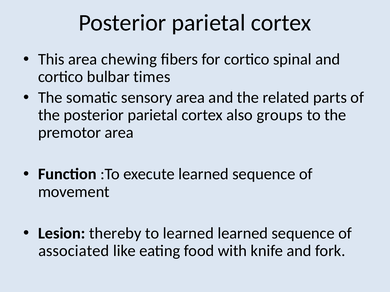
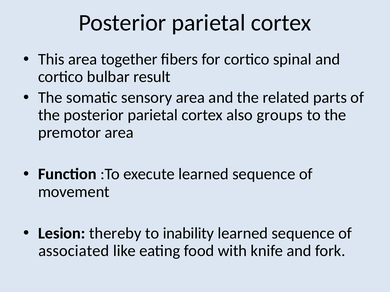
chewing: chewing -> together (129, 59)
times: times -> result (152, 77)
to learned: learned -> inability (188, 234)
